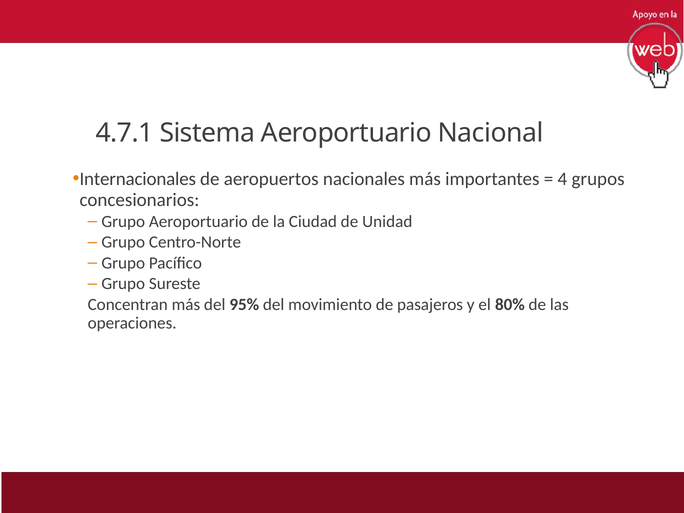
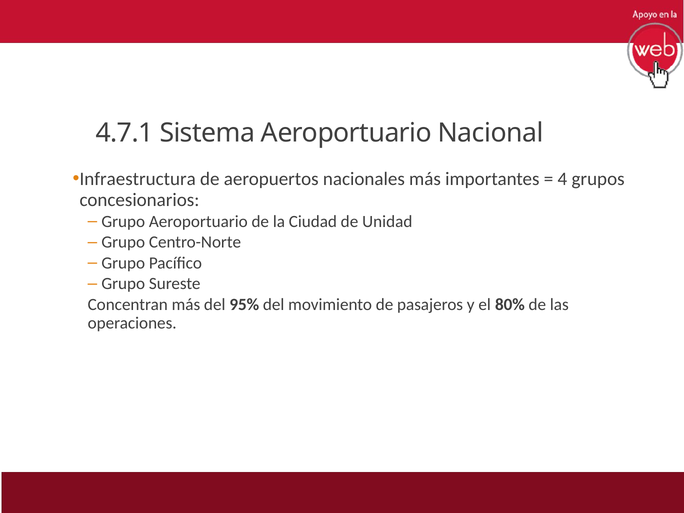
Internacionales: Internacionales -> Infraestructura (138, 179)
